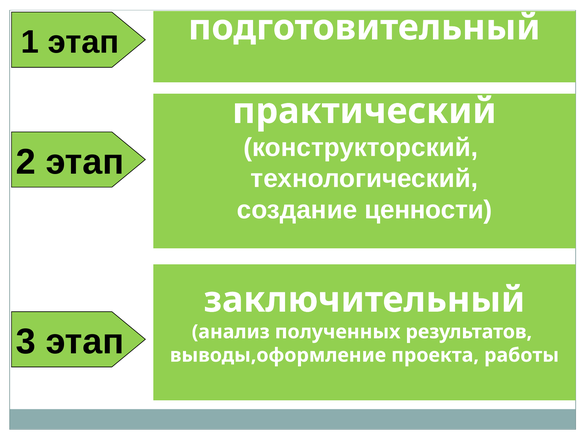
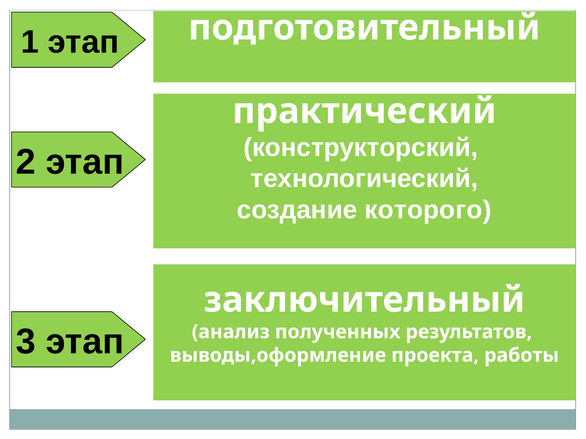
ценности: ценности -> которого (428, 210)
